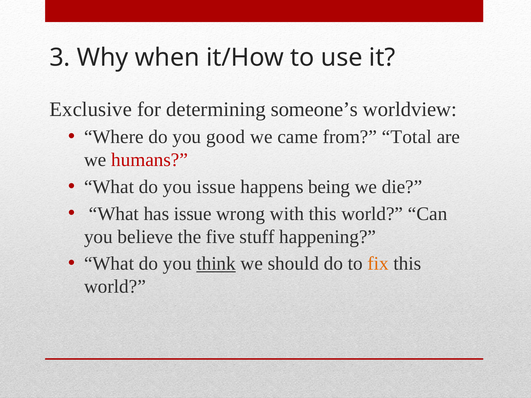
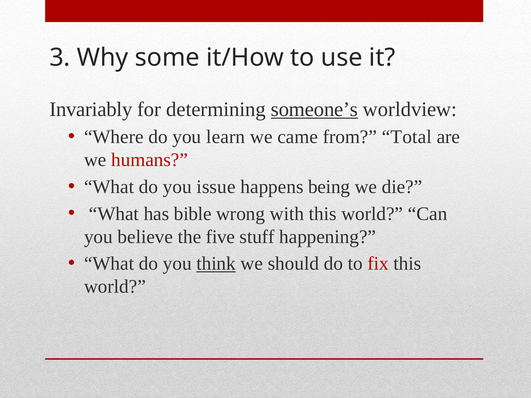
when: when -> some (167, 58)
Exclusive: Exclusive -> Invariably (91, 109)
someone’s underline: none -> present (314, 109)
good: good -> learn (226, 137)
has issue: issue -> bible (193, 214)
fix colour: orange -> red (378, 264)
